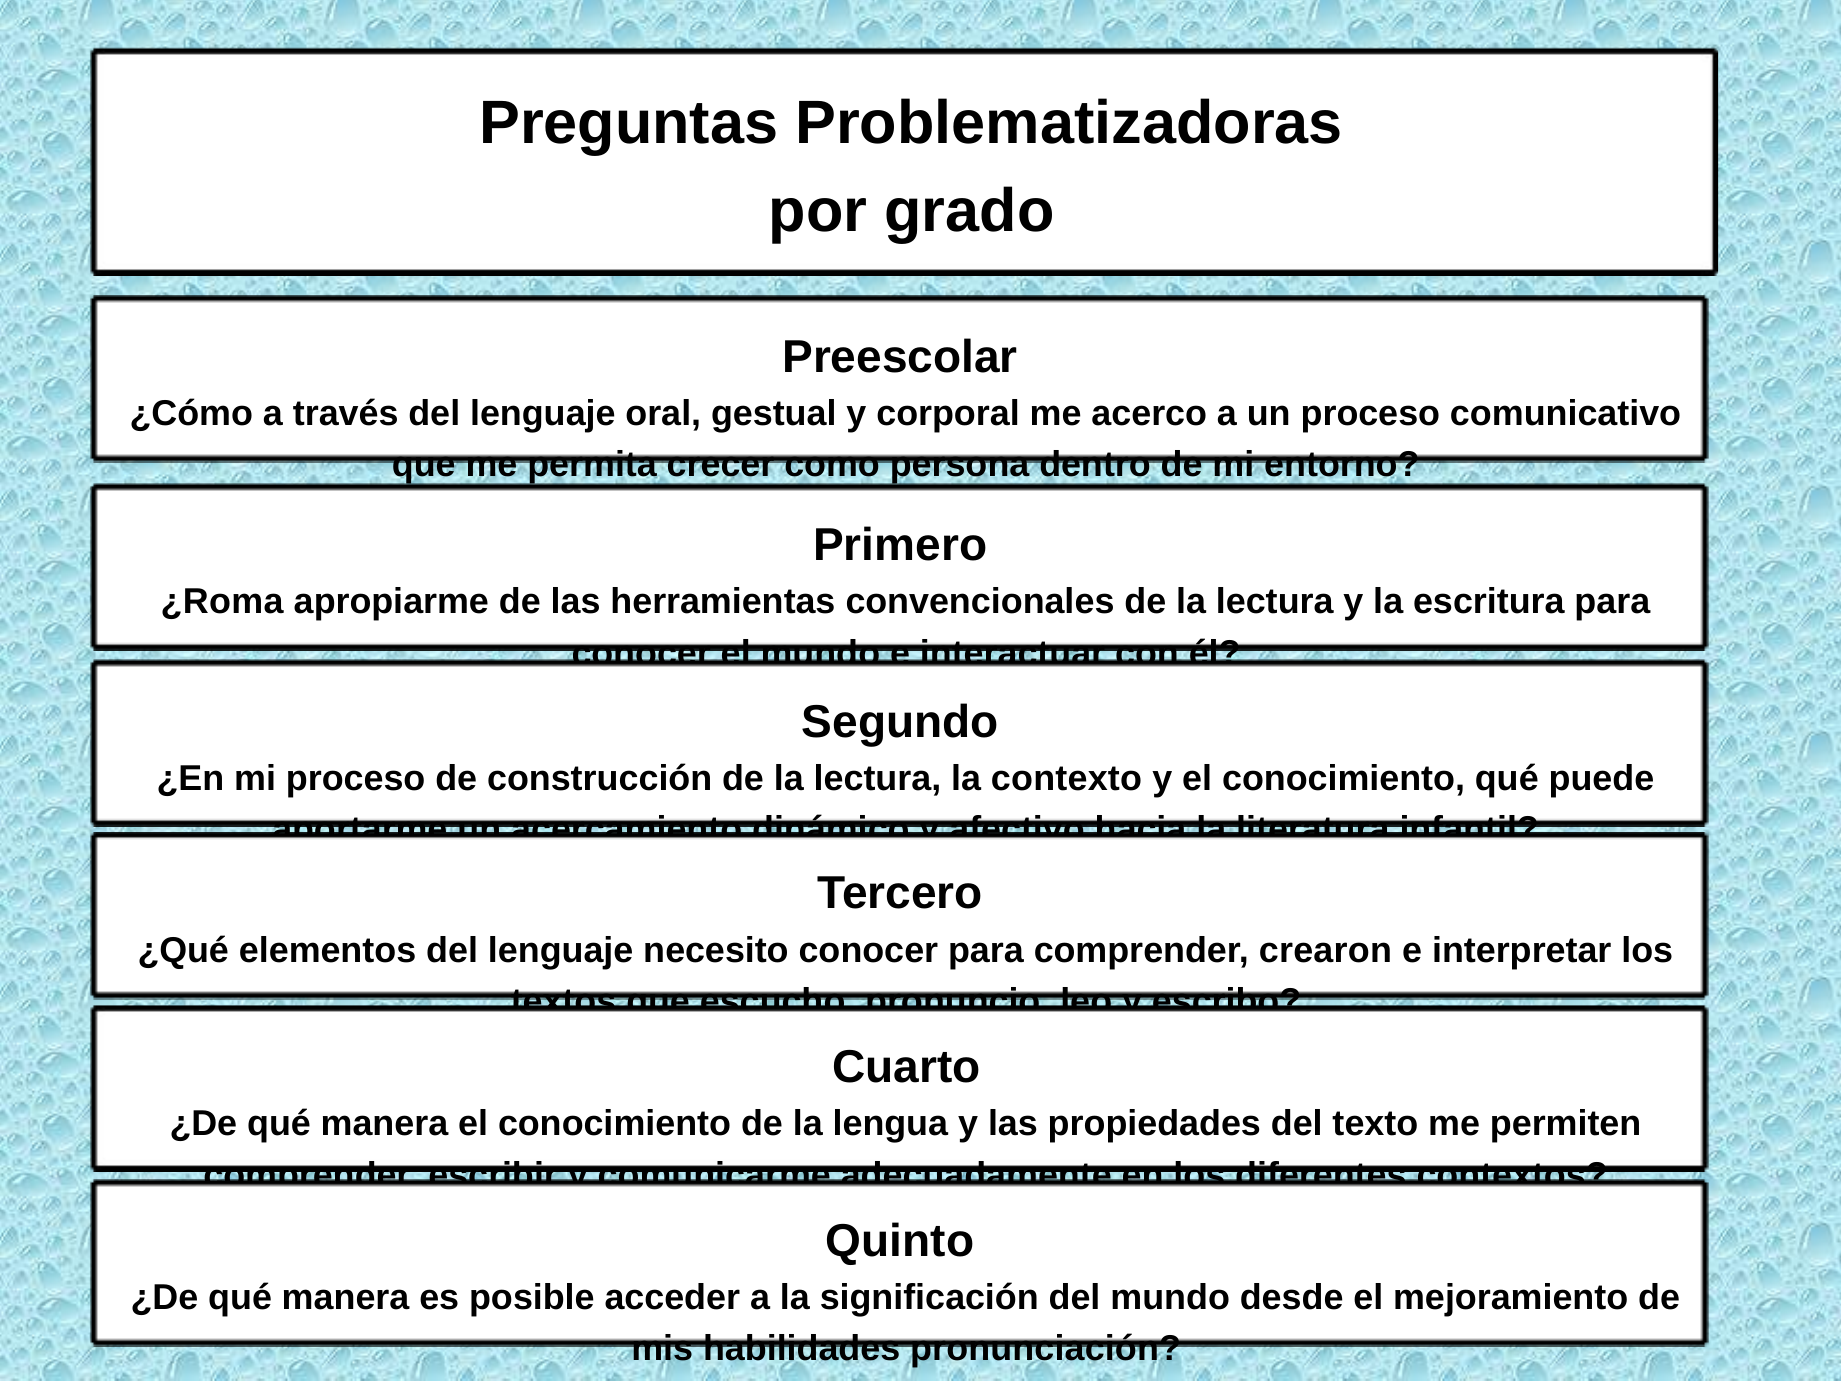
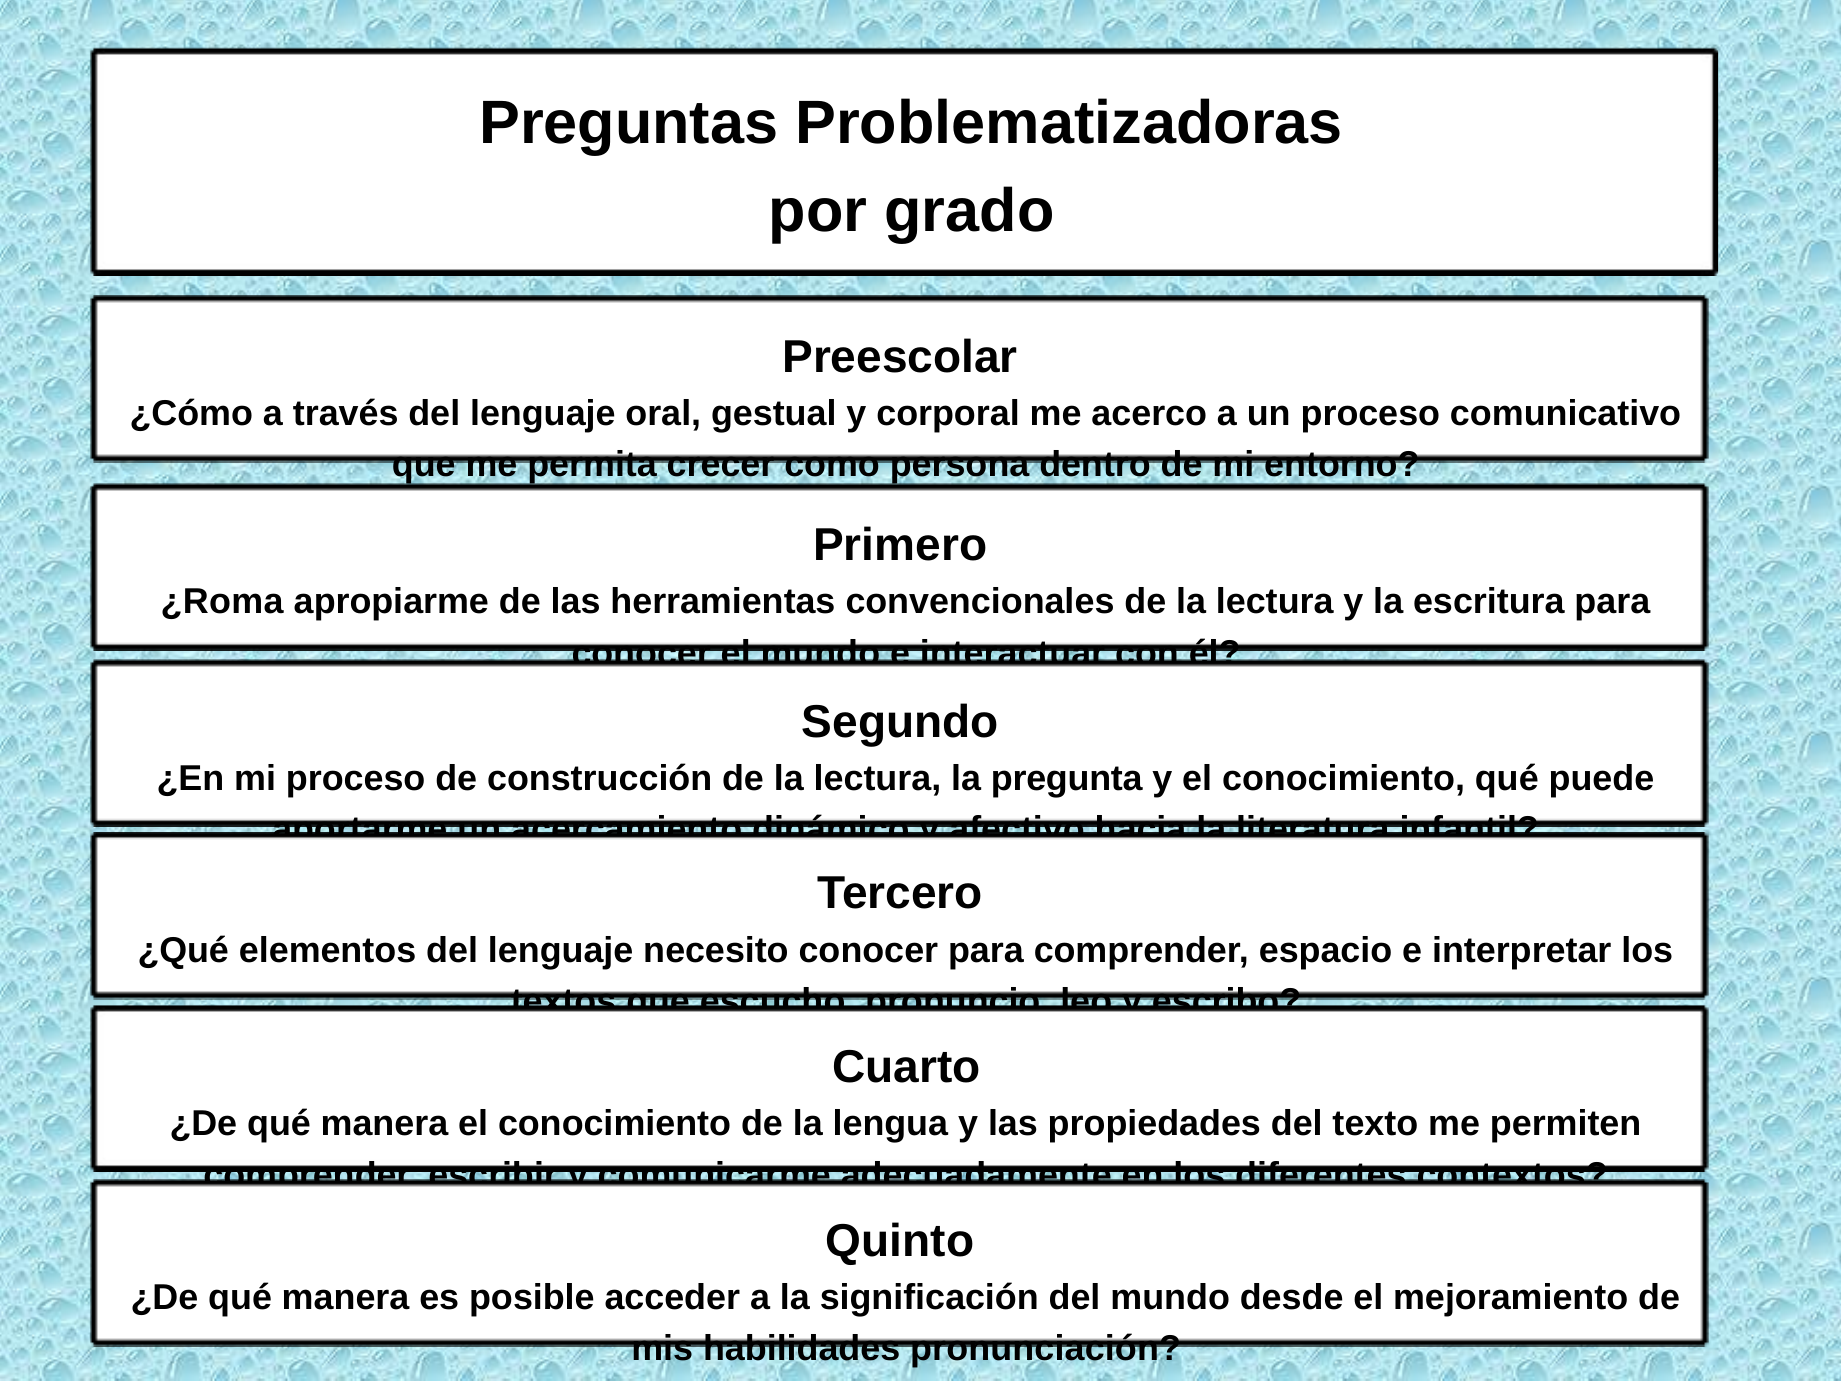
contexto: contexto -> pregunta (1067, 778)
crearon: crearon -> espacio (1326, 950)
